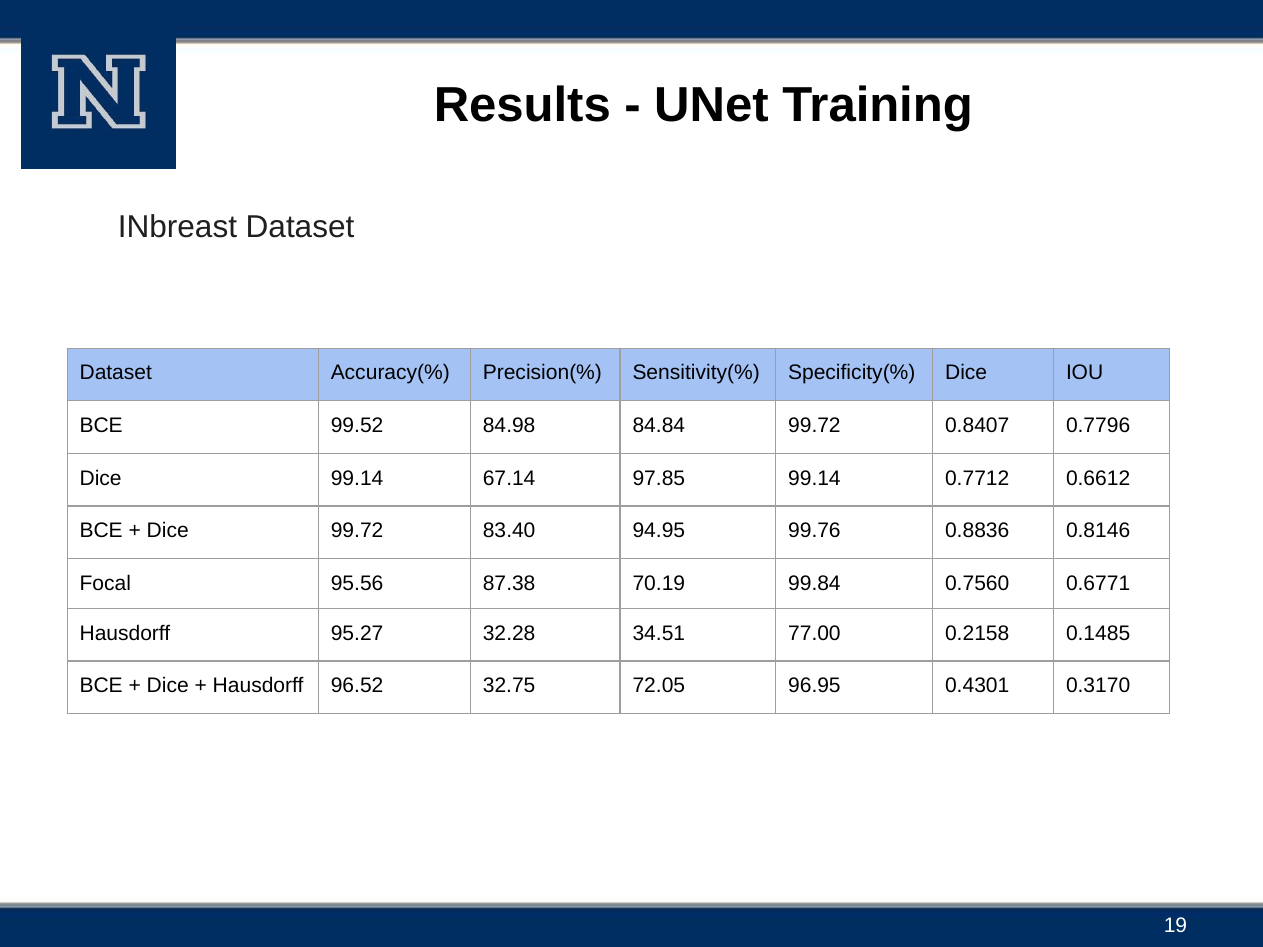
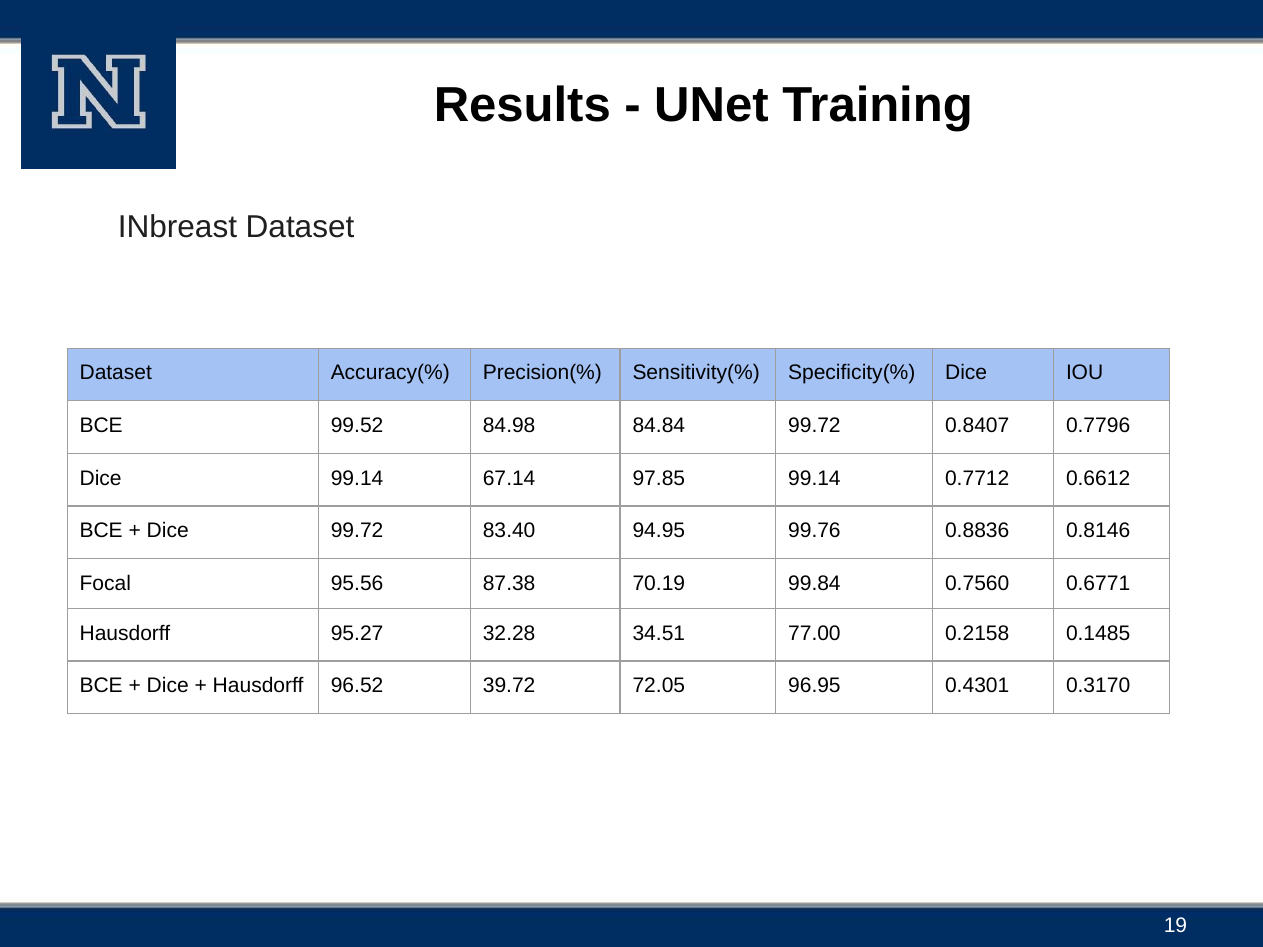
32.75: 32.75 -> 39.72 (509, 686)
